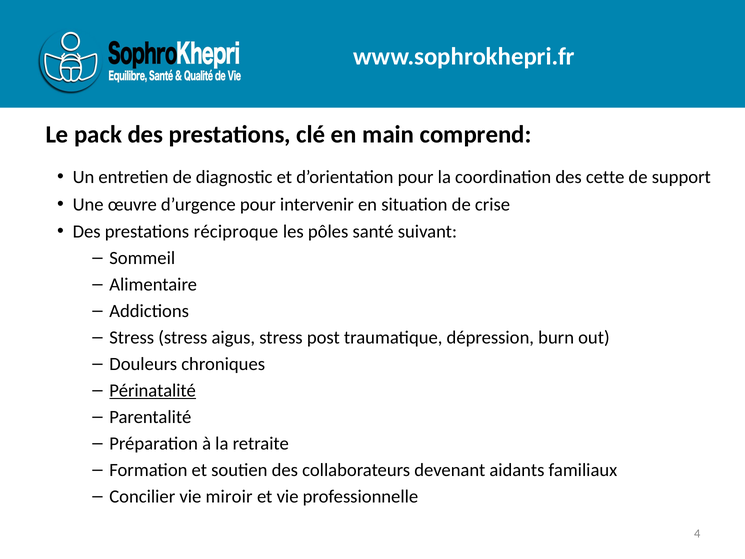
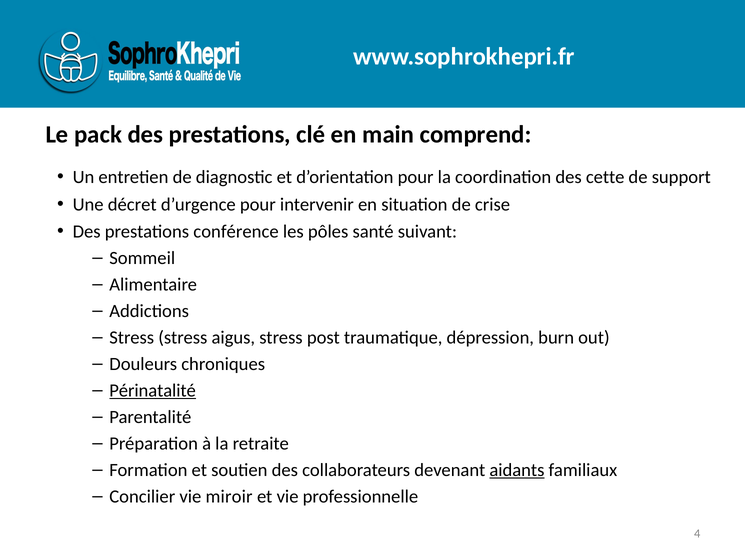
œuvre: œuvre -> décret (132, 204)
réciproque: réciproque -> conférence (236, 232)
aidants underline: none -> present (517, 470)
